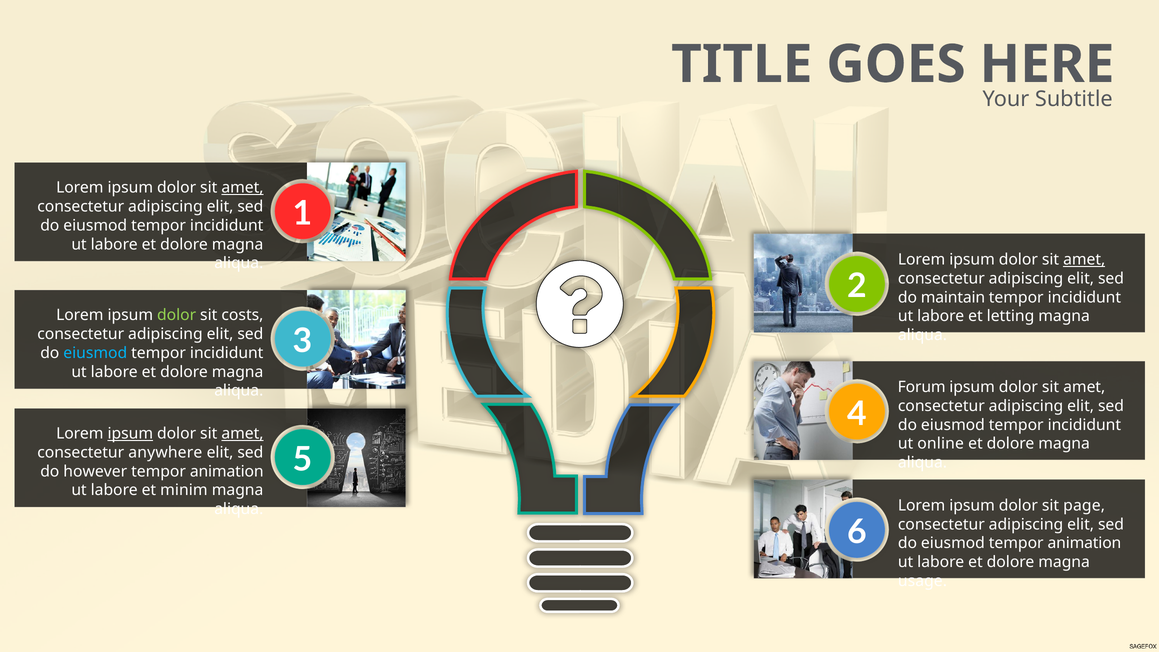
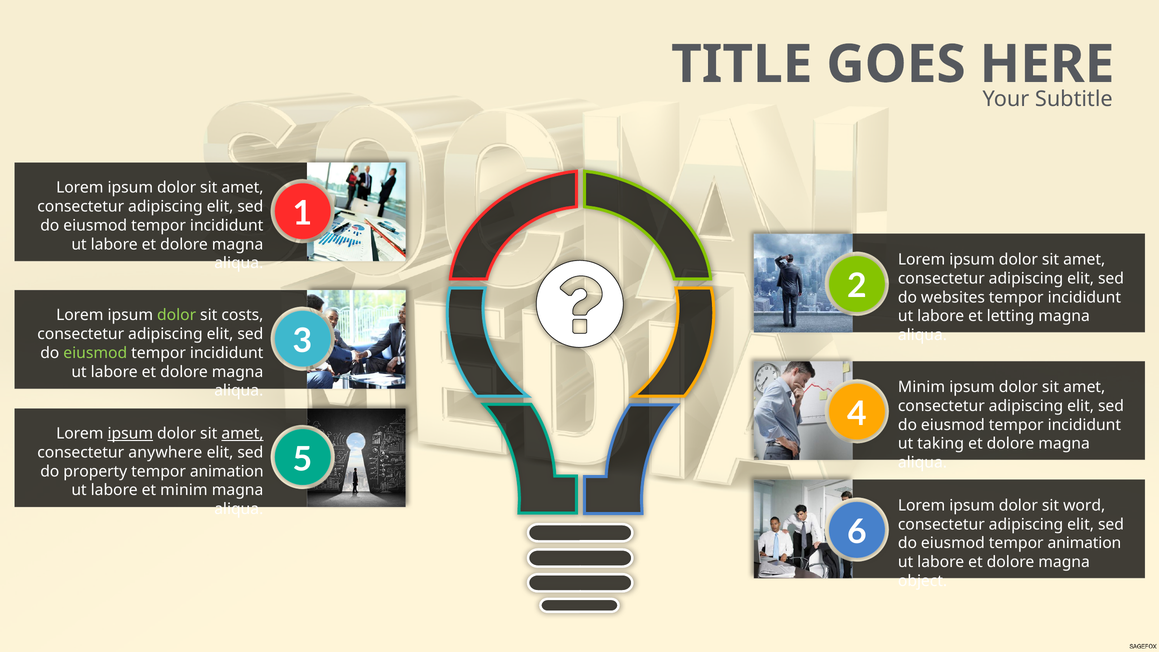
amet underline: present -> none (242, 188)
amet underline: present -> none (1084, 260)
maintain: maintain -> websites (953, 297)
eiusmod colour: light blue -> light green (95, 353)
Forum: Forum -> Minim (922, 387)
online: online -> taking (941, 444)
however: however -> property (95, 471)
page: page -> word (1084, 505)
usage: usage -> object (923, 581)
